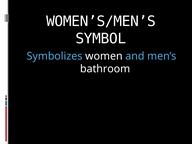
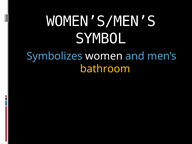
bathroom colour: white -> yellow (105, 69)
